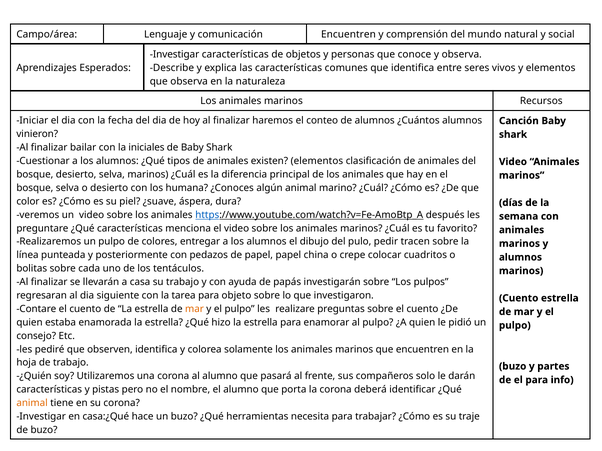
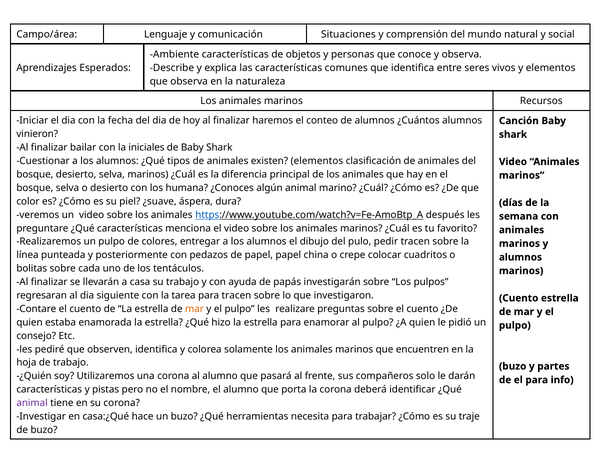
comunicación Encuentren: Encuentren -> Situaciones (348, 35)
Investigar: Investigar -> Ambiente (174, 54)
para objeto: objeto -> tracen (236, 296)
animal colour: orange -> purple (32, 404)
